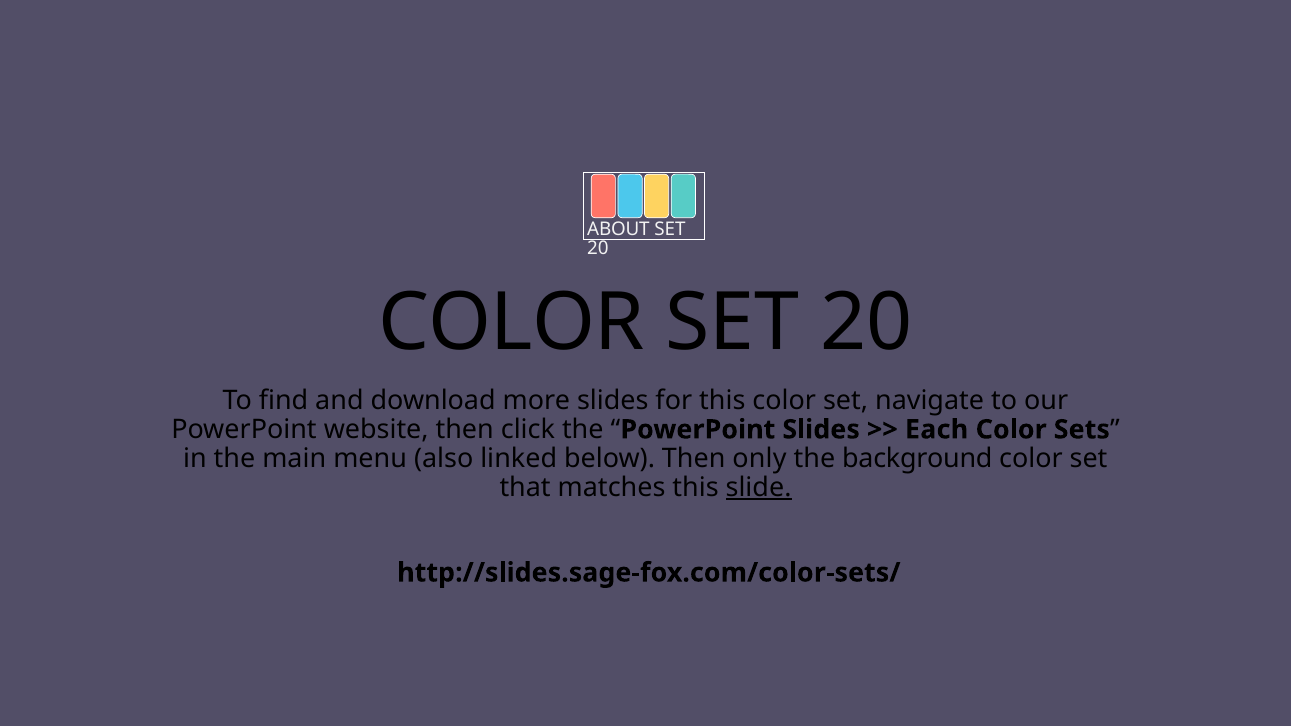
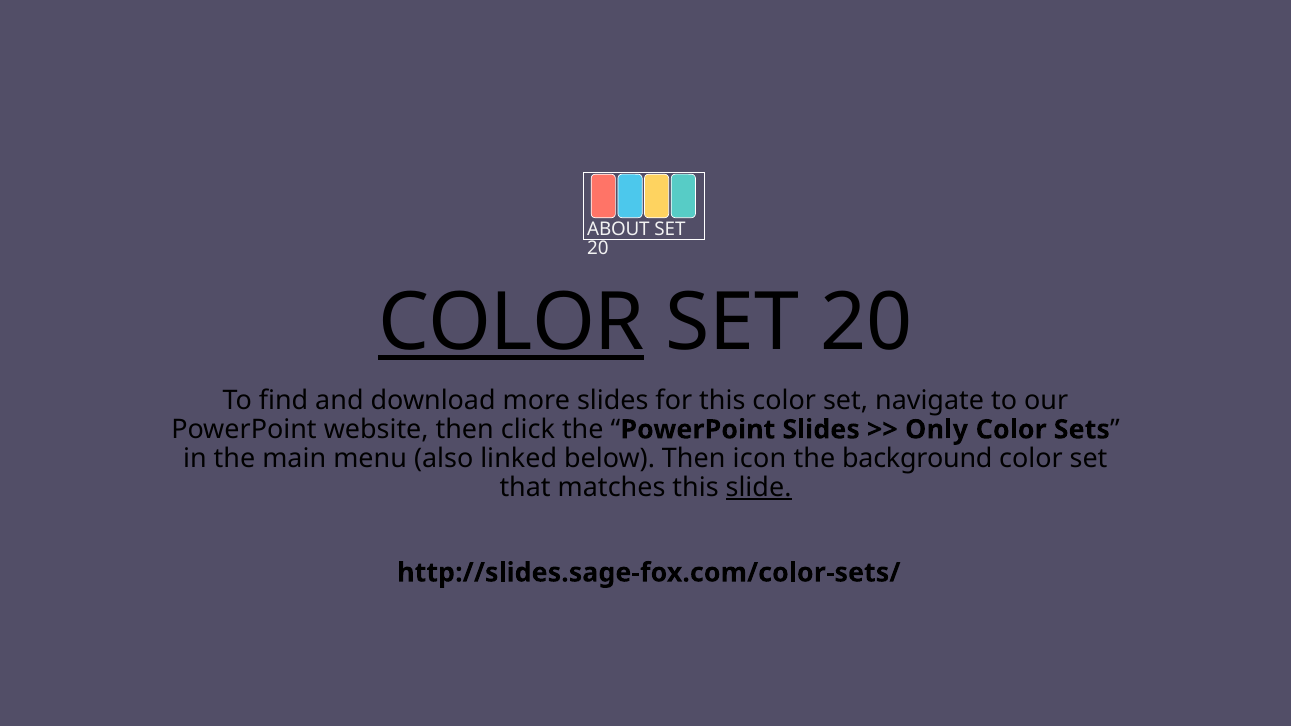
COLOR underline: none -> present (512, 323)
Each: Each -> Only (937, 430)
only: only -> icon (759, 459)
